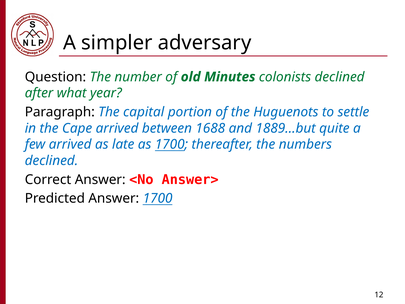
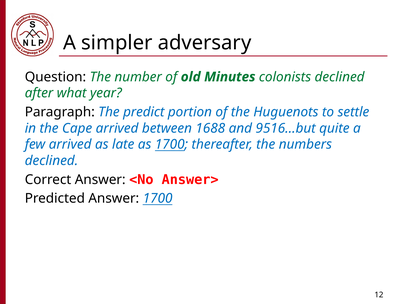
capital: capital -> predict (144, 112)
1889…but: 1889…but -> 9516…but (286, 128)
